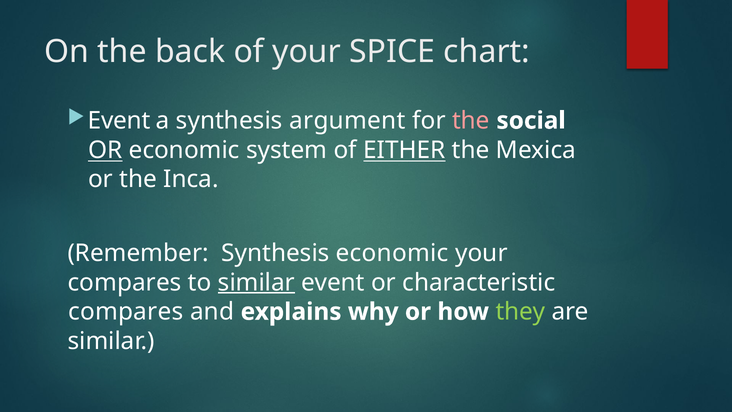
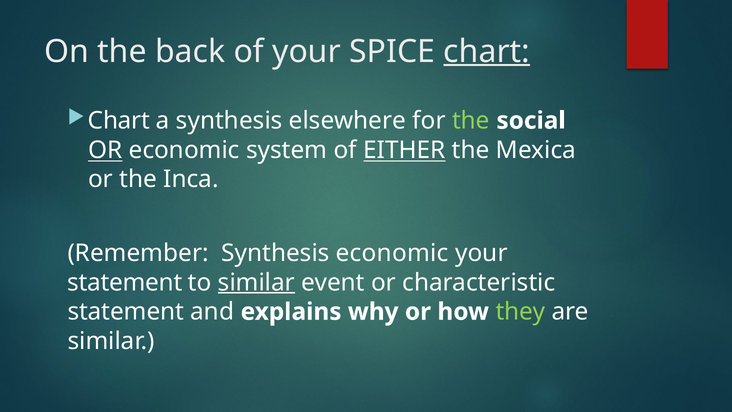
chart underline: none -> present (487, 51)
Event: Event -> Chart (119, 121)
argument: argument -> elsewhere (347, 121)
the colour: pink -> light green (471, 121)
compares: compares -> statement (125, 282)
compares: compares -> statement (126, 312)
